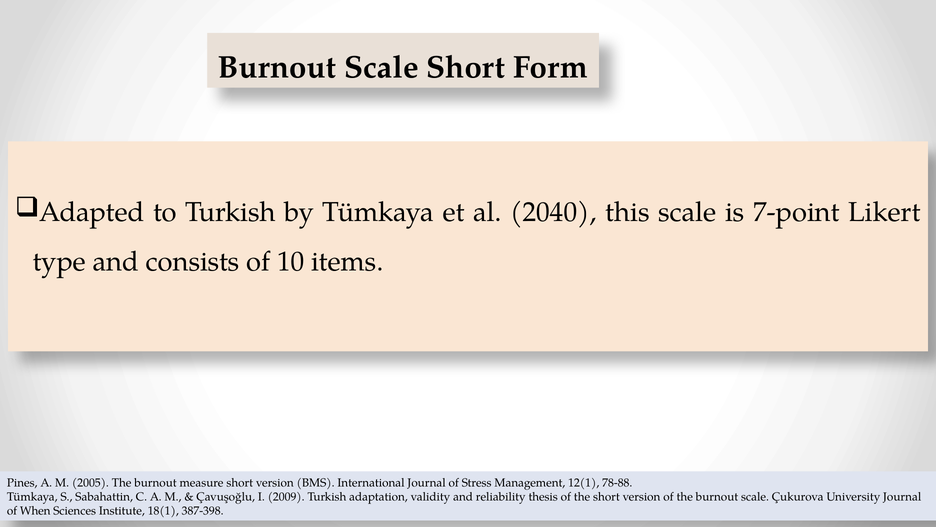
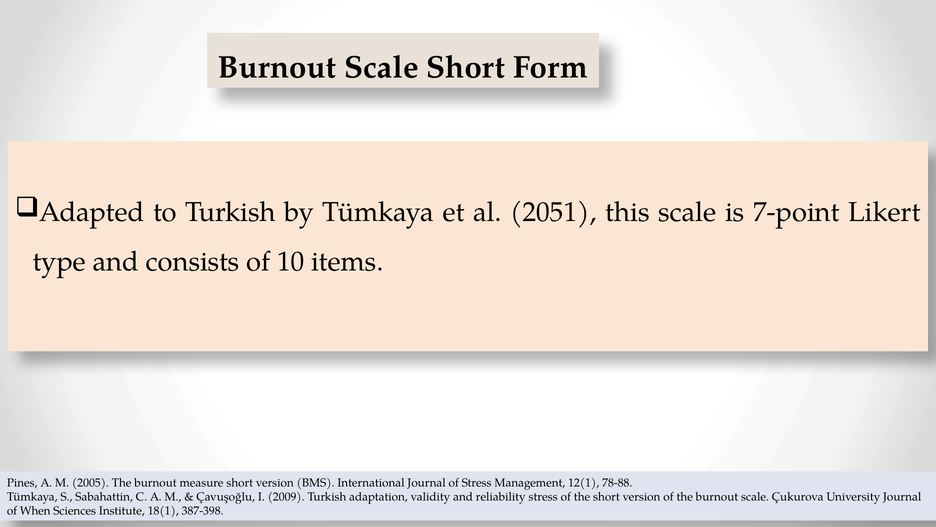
2040: 2040 -> 2051 (553, 212)
reliability thesis: thesis -> stress (543, 496)
